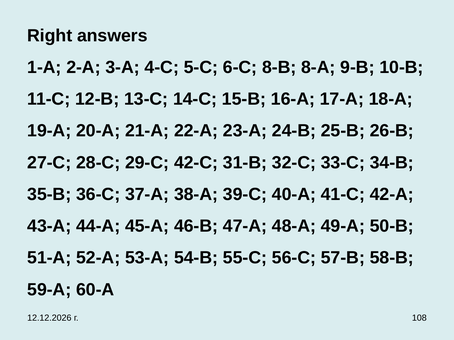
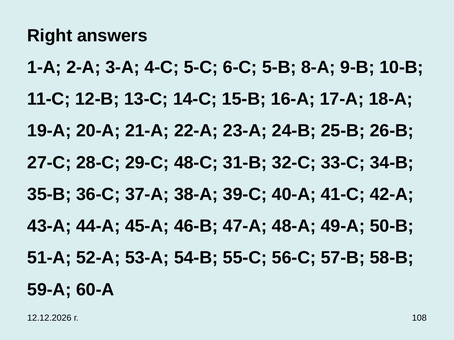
8-B: 8-B -> 5-B (279, 67)
42-C: 42-C -> 48-C (196, 163)
